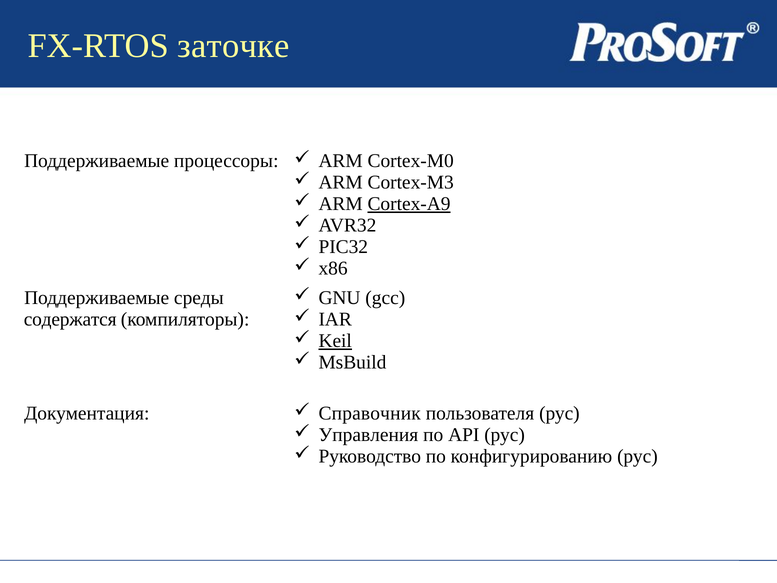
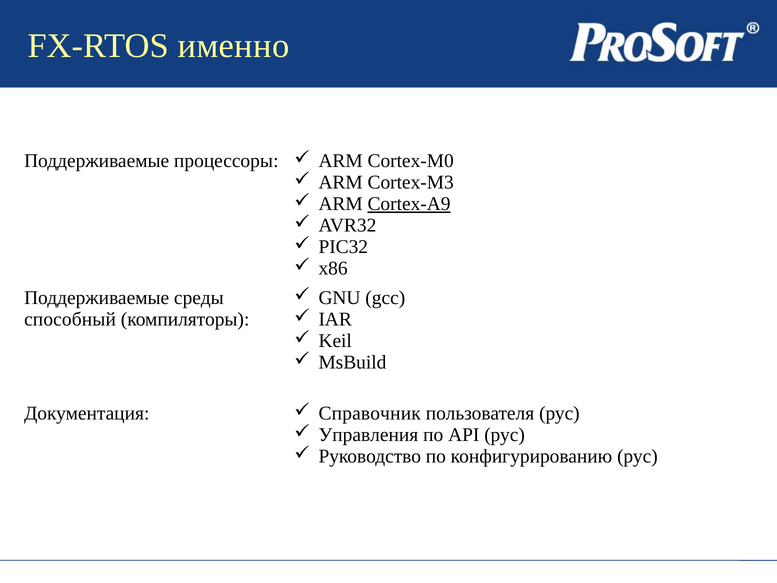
заточке: заточке -> именно (234, 46)
содержатся: содержатся -> способный (70, 319)
Keil underline: present -> none (335, 341)
